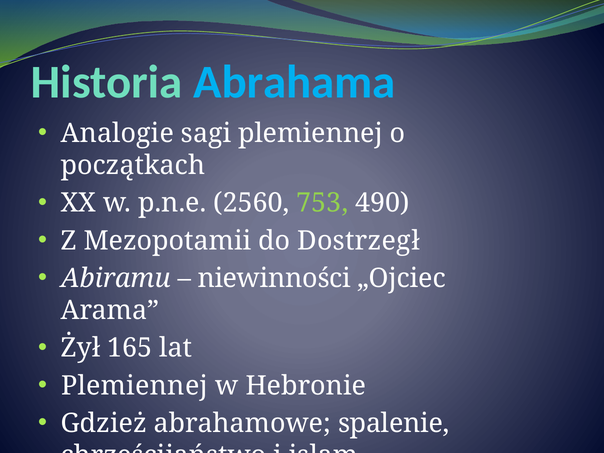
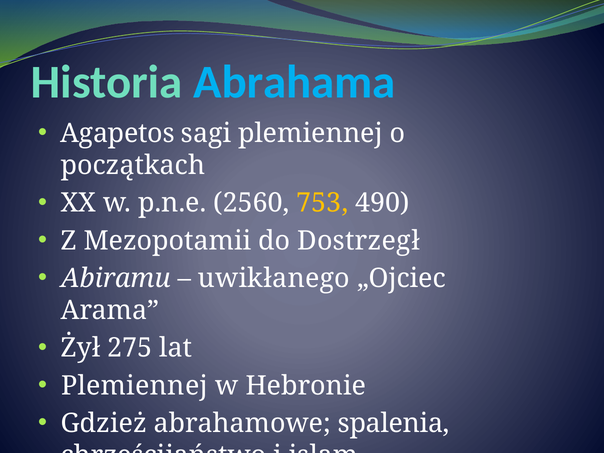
Analogie: Analogie -> Agapetos (117, 133)
753 colour: light green -> yellow (322, 203)
niewinności: niewinności -> uwikłanego (274, 278)
165: 165 -> 275 (130, 348)
spalenie: spalenie -> spalenia (394, 423)
